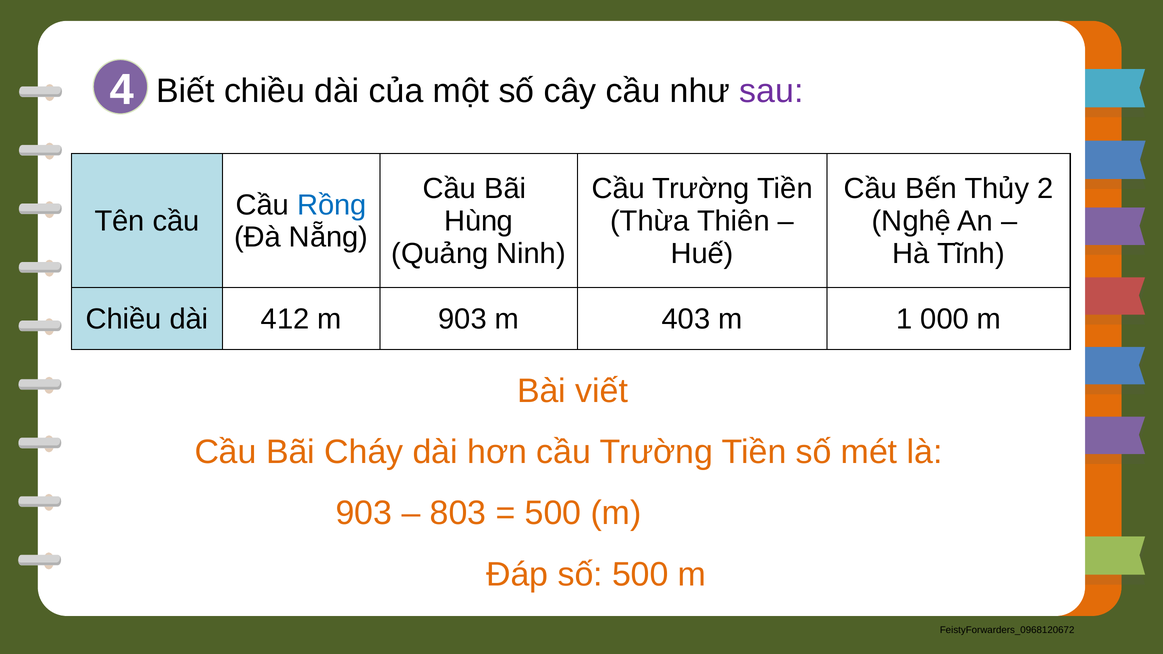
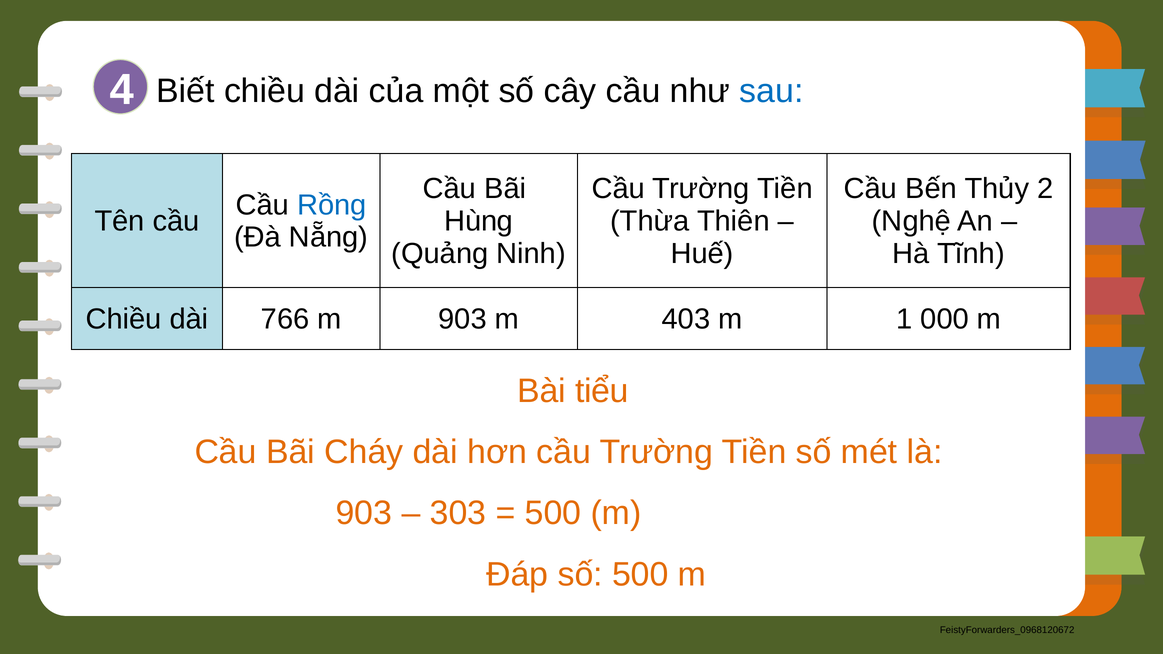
sau colour: purple -> blue (771, 91)
412: 412 -> 766 (285, 319)
viết: viết -> tiểu (602, 391)
803: 803 -> 303 (458, 513)
